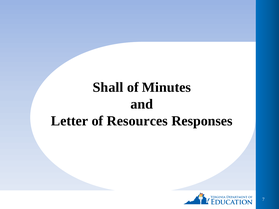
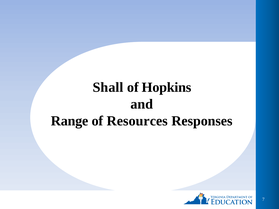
Minutes: Minutes -> Hopkins (167, 87)
Letter: Letter -> Range (70, 121)
